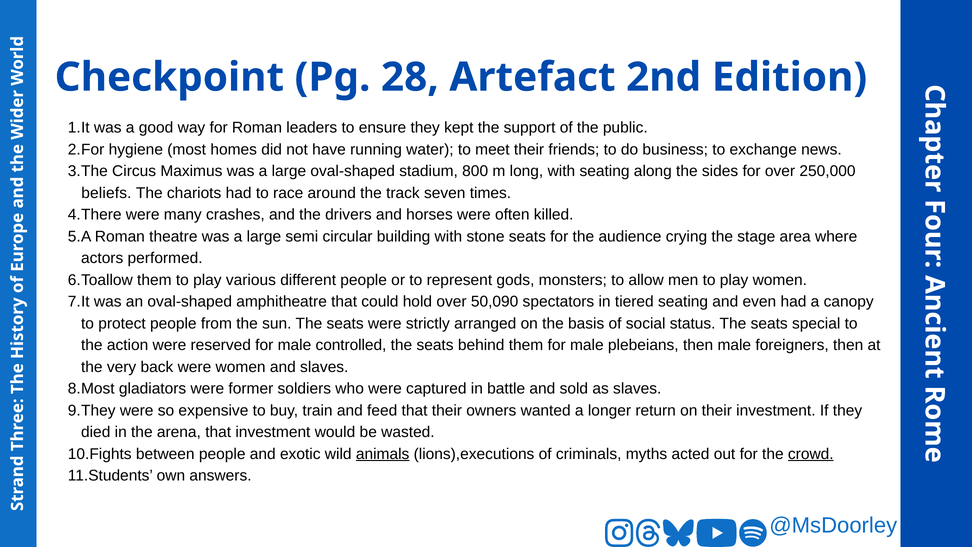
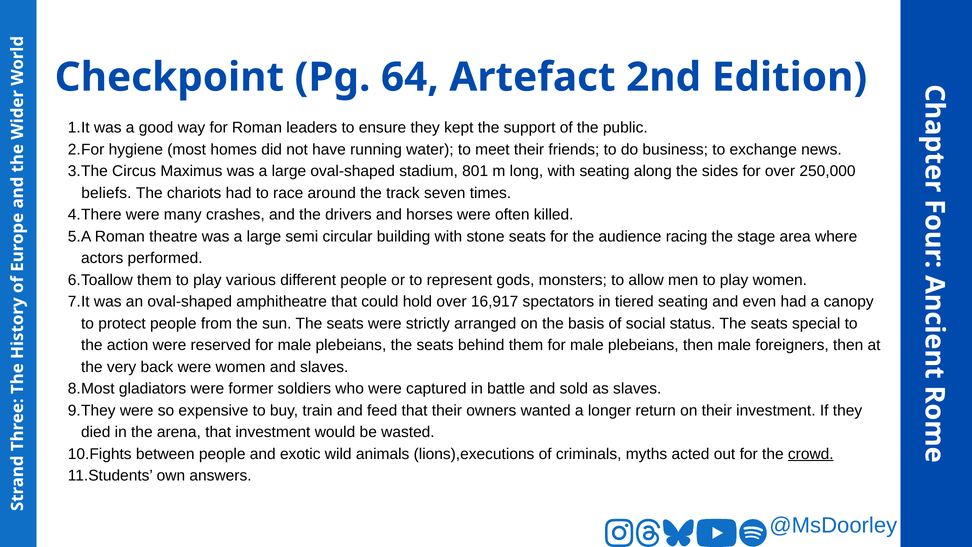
28: 28 -> 64 (410, 77)
800: 800 -> 801 (475, 171)
crying: crying -> racing (687, 236)
50,090: 50,090 -> 16,917 (495, 302)
reserved for male controlled: controlled -> plebeians (351, 345)
animals underline: present -> none (383, 454)
